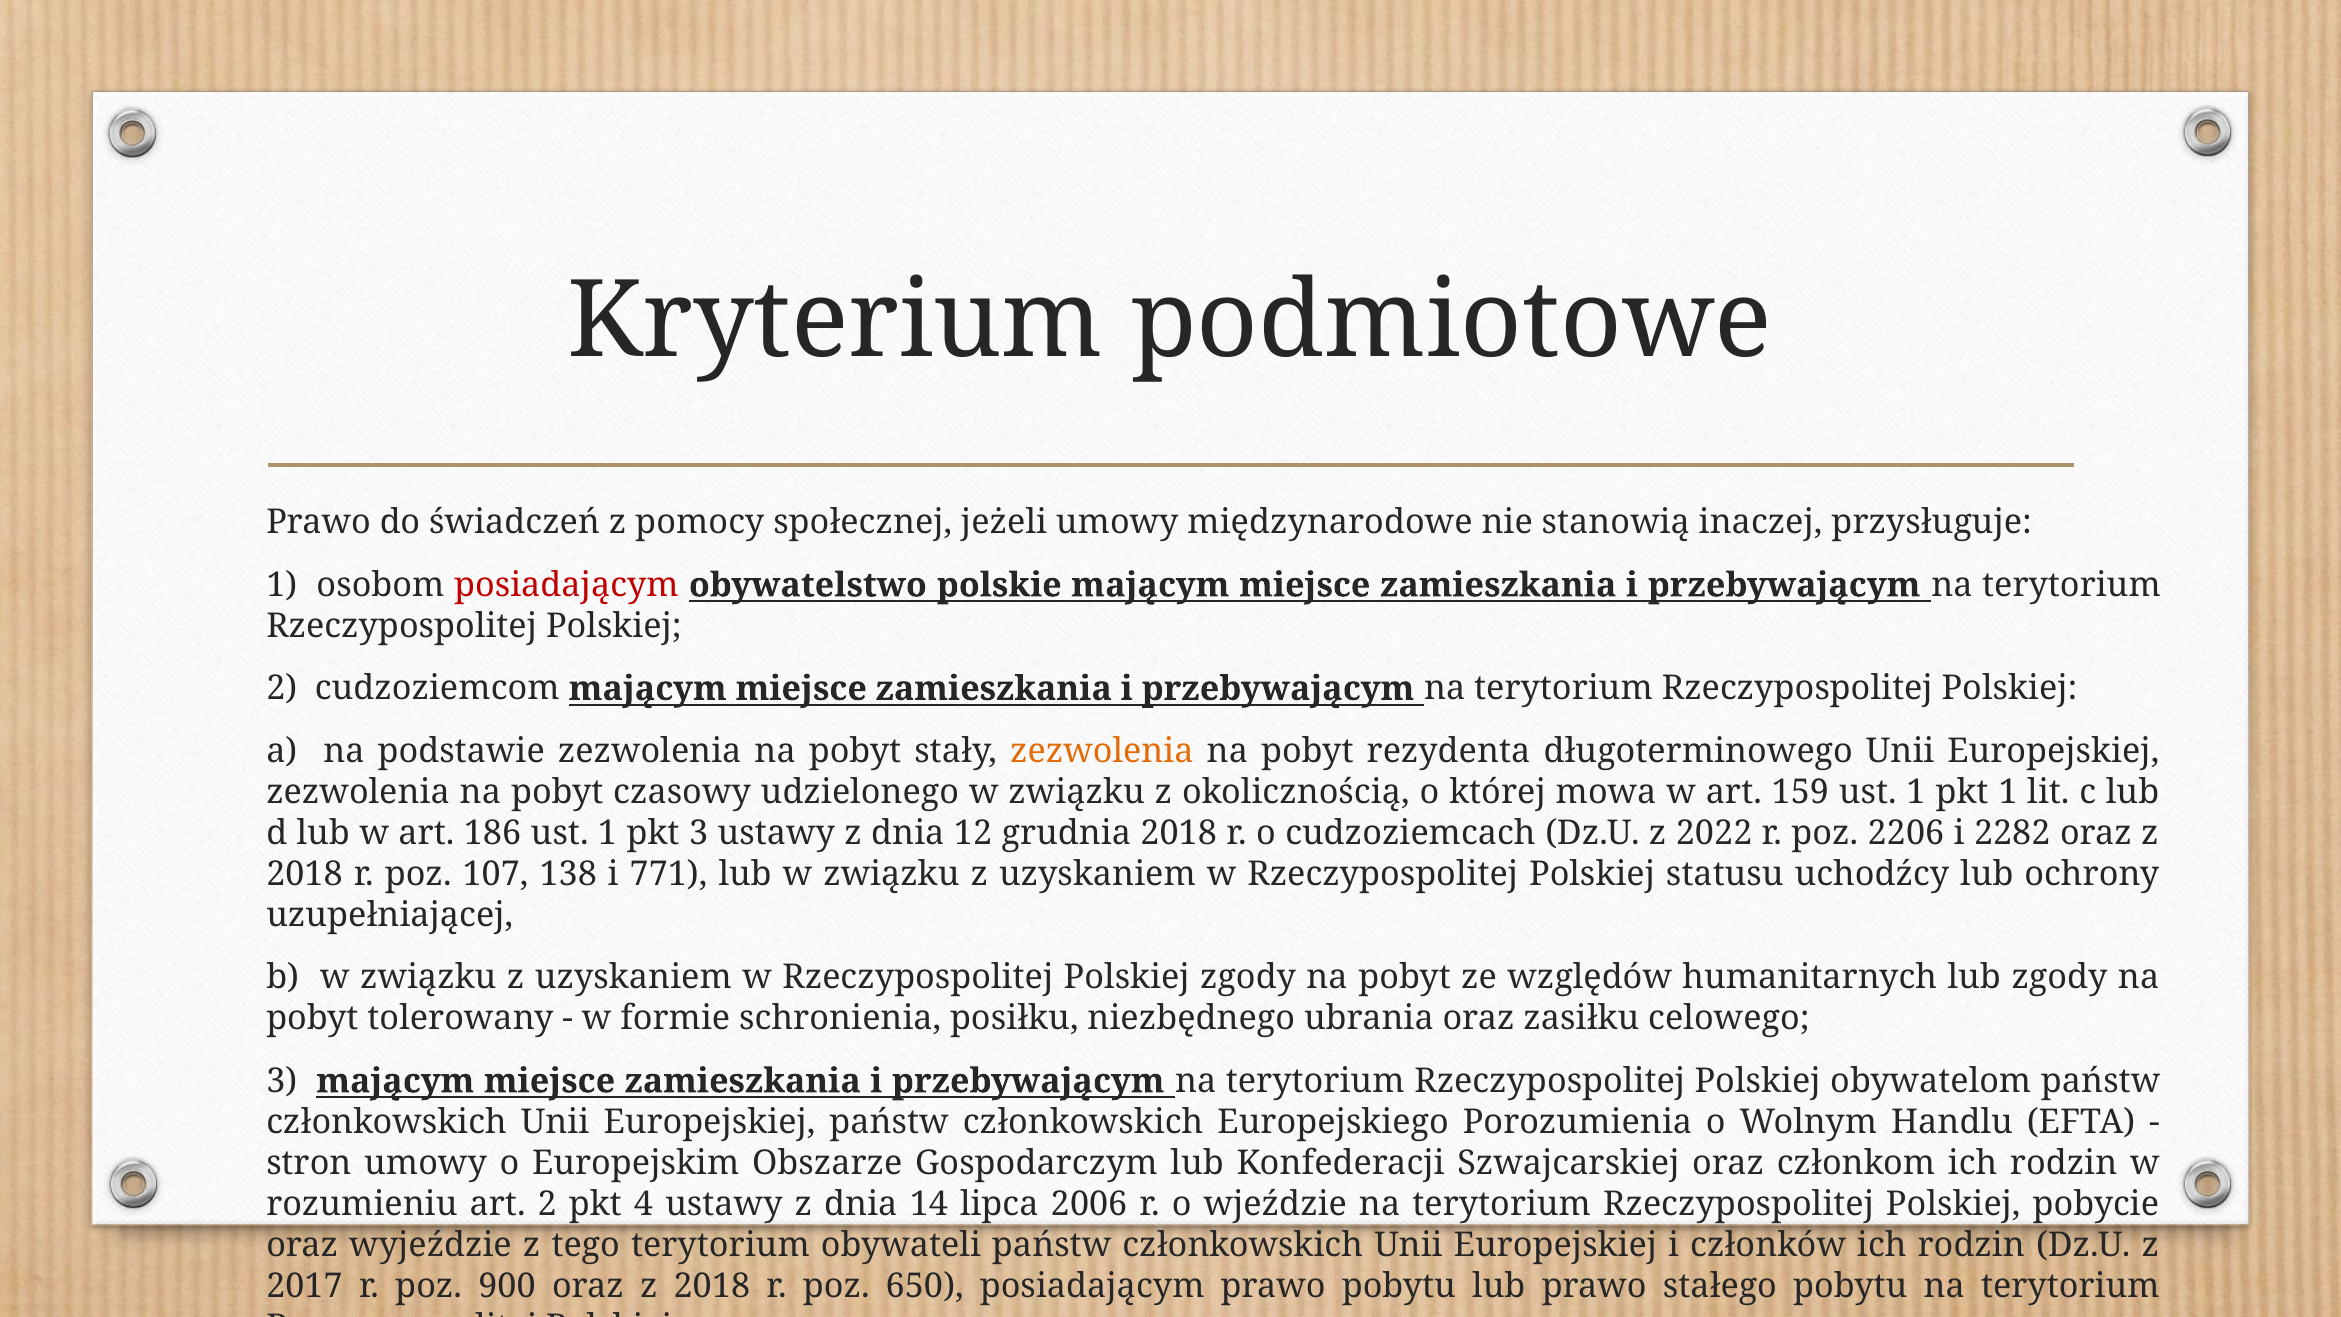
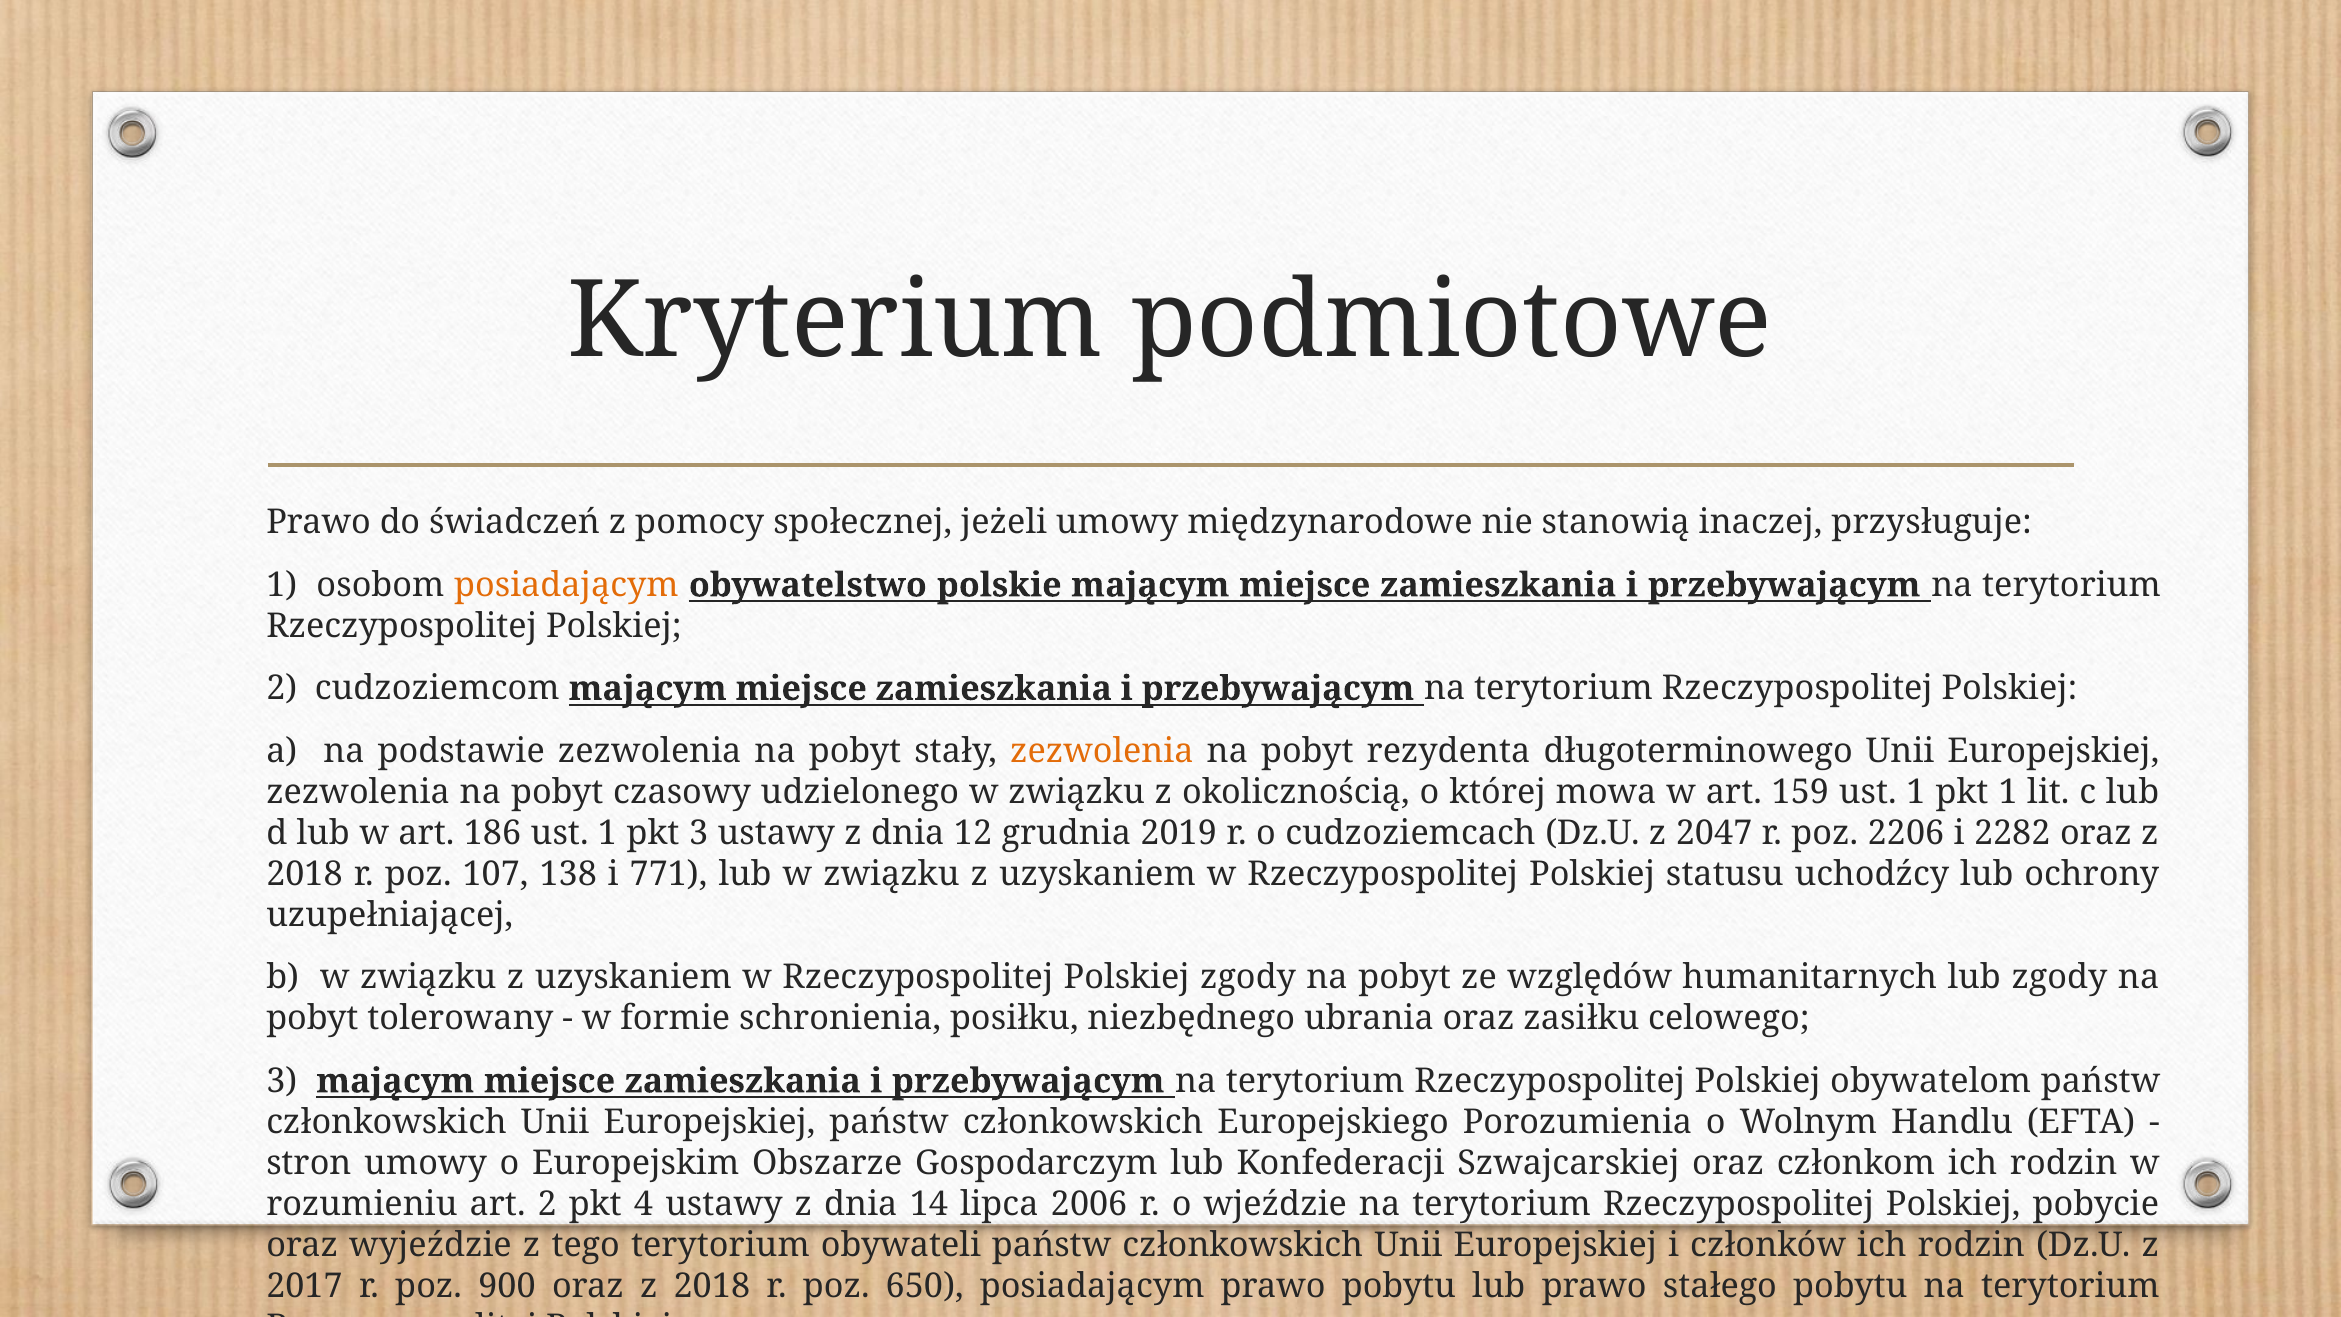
posiadającym colour: red -> orange (566, 585)
grudnia 2018: 2018 -> 2019 (1179, 833)
2022: 2022 -> 2047 (1714, 833)
